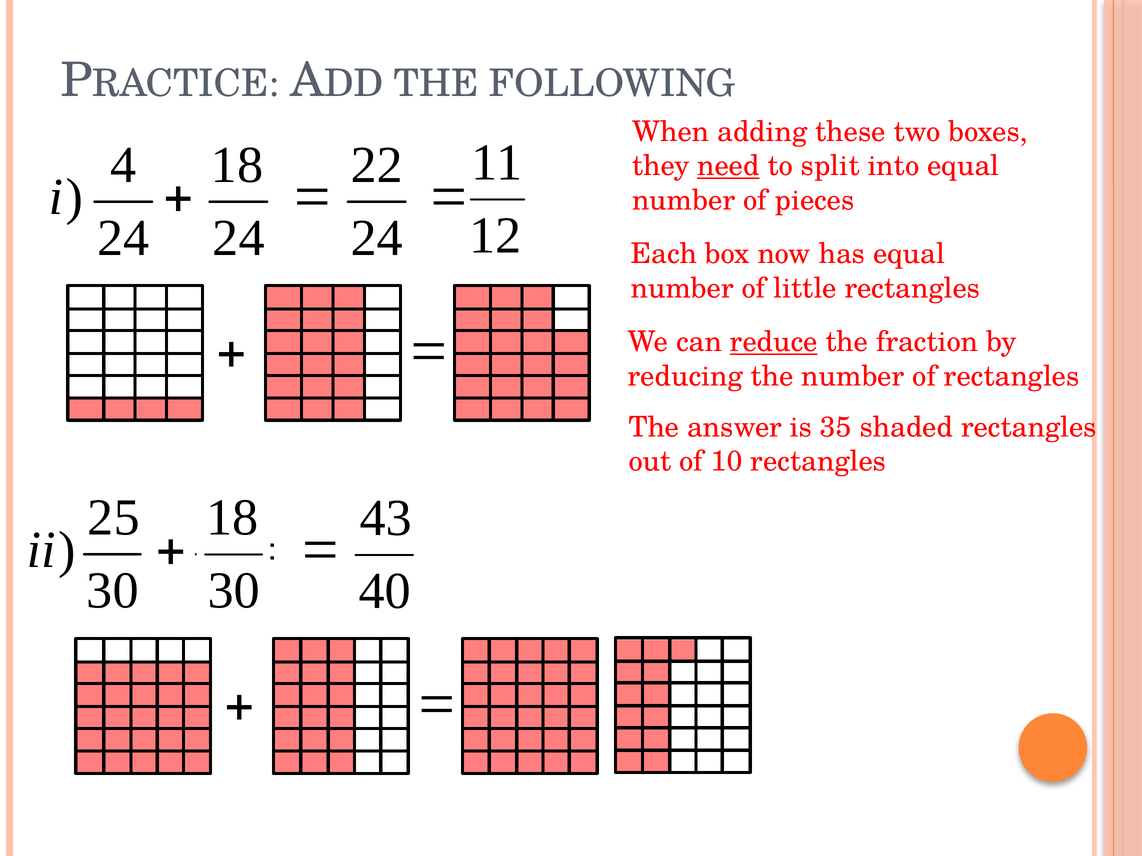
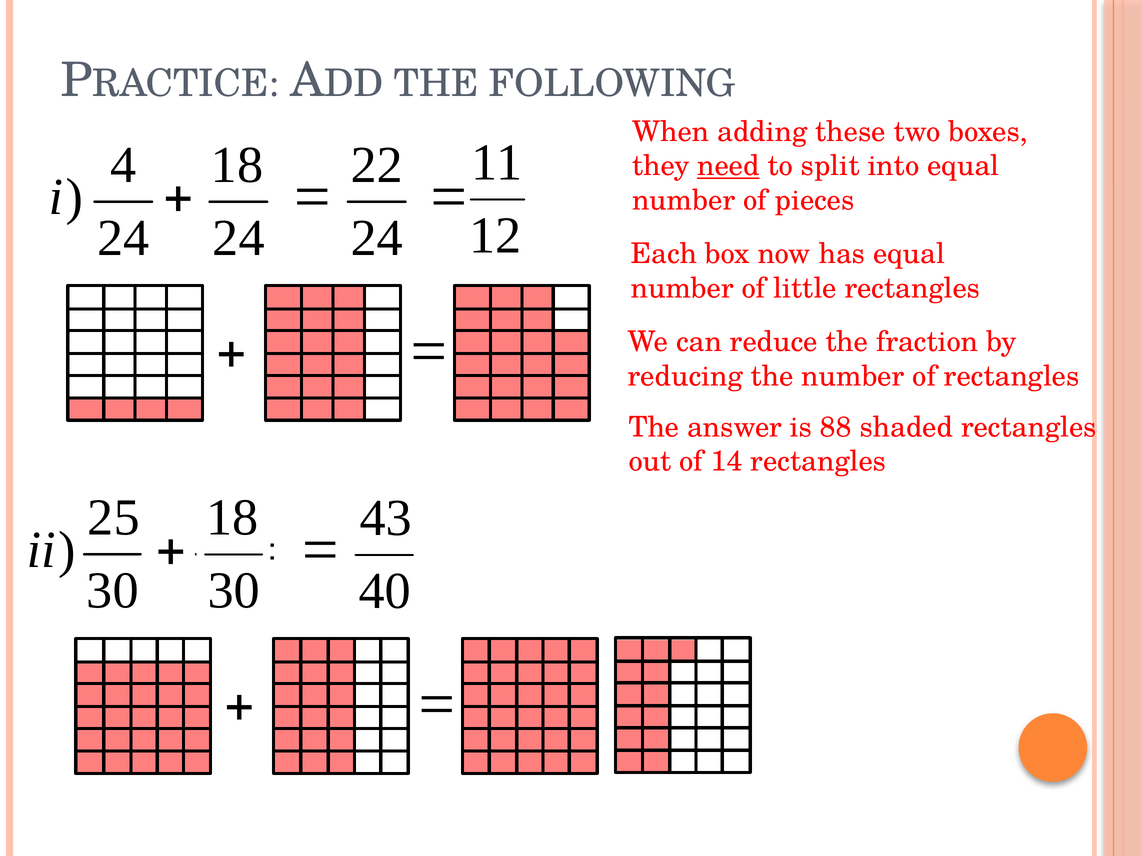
reduce underline: present -> none (774, 342)
35: 35 -> 88 (836, 427)
10: 10 -> 14 (727, 462)
